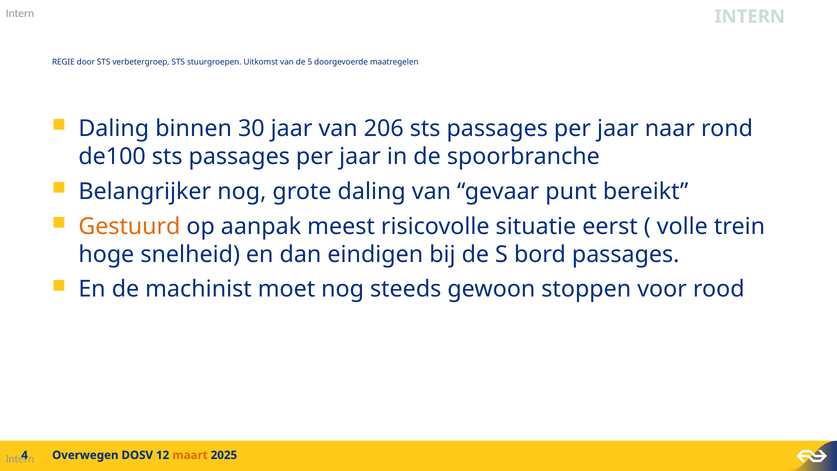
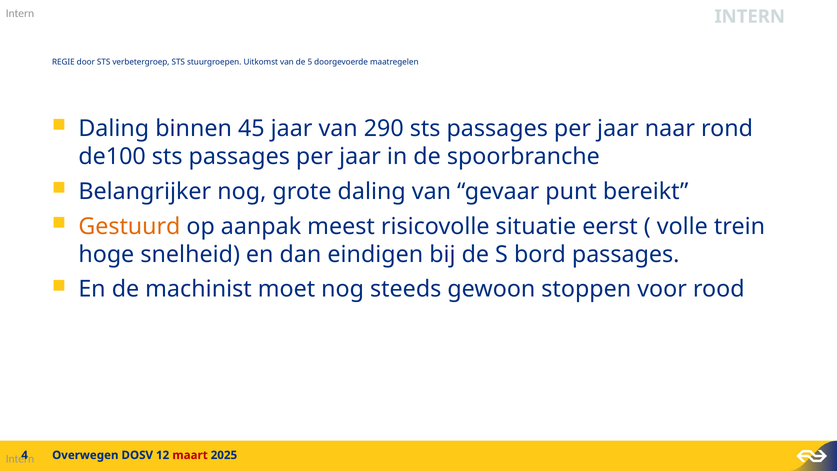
30: 30 -> 45 (251, 129)
206: 206 -> 290 (384, 129)
maart colour: orange -> red (190, 455)
